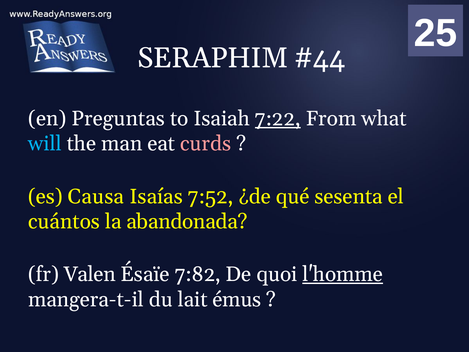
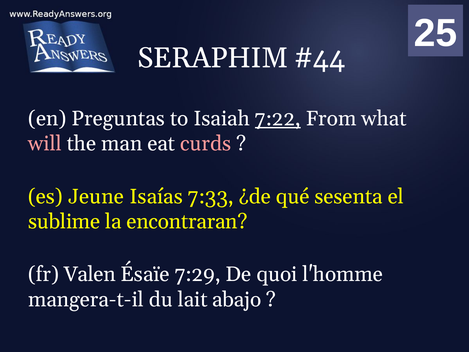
will colour: light blue -> pink (45, 144)
Causa: Causa -> Jeune (96, 196)
7:52: 7:52 -> 7:33 (211, 196)
cuántos: cuántos -> sublime (64, 221)
abandonada: abandonada -> encontraran (187, 221)
7:82: 7:82 -> 7:29 (198, 274)
l'homme underline: present -> none (343, 274)
émus: émus -> abajo (237, 299)
